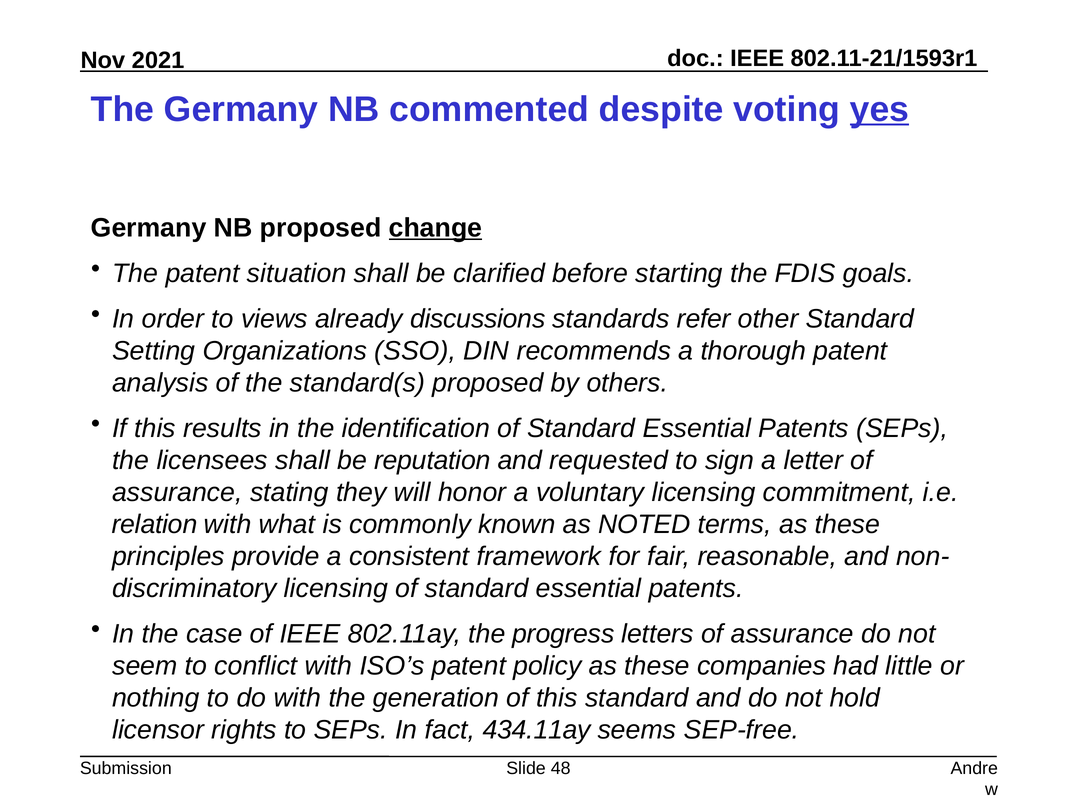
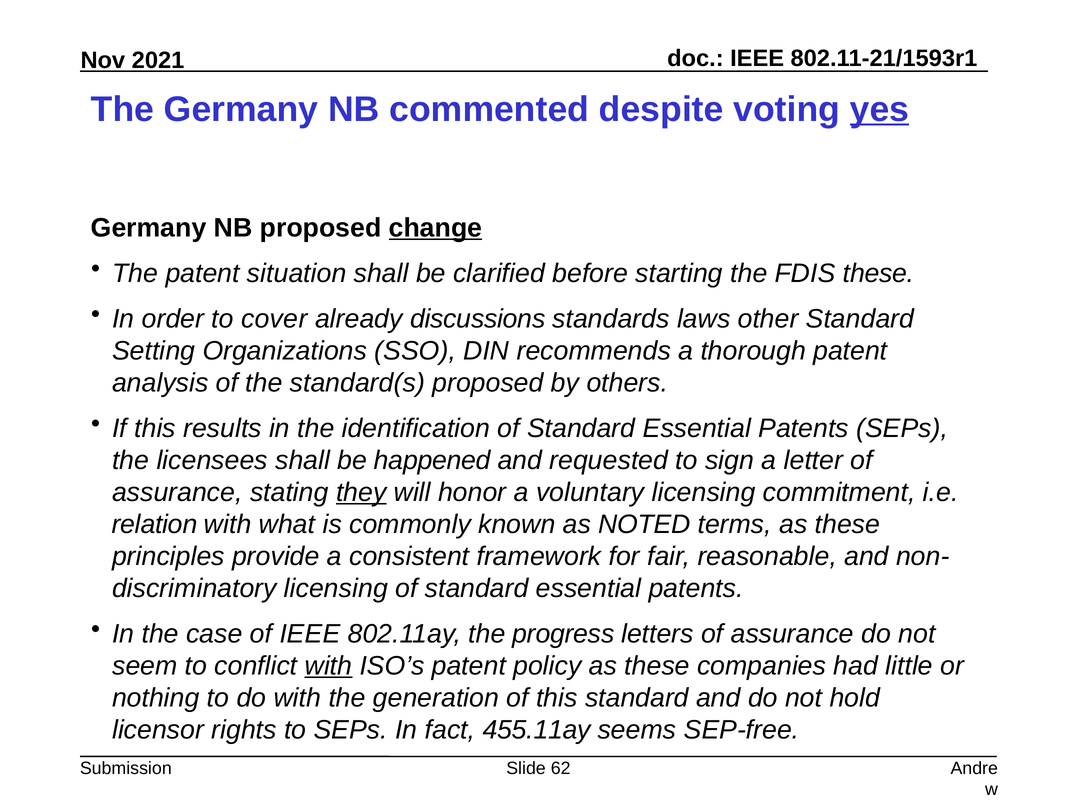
FDIS goals: goals -> these (879, 273)
views: views -> cover (274, 319)
refer: refer -> laws (704, 319)
reputation: reputation -> happened (432, 460)
they underline: none -> present (361, 492)
with underline: none -> present (328, 666)
434.11ay: 434.11ay -> 455.11ay (537, 730)
48: 48 -> 62 (561, 768)
